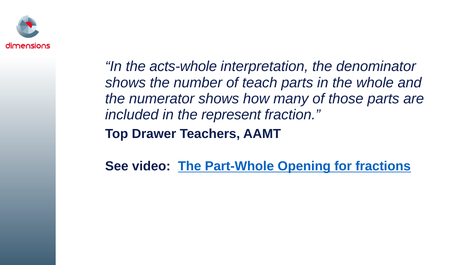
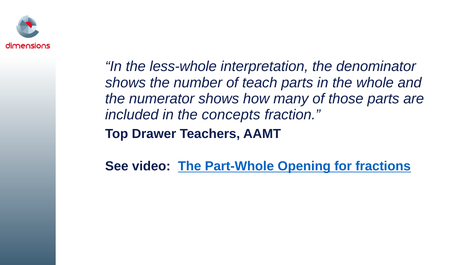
acts-whole: acts-whole -> less-whole (183, 67)
represent: represent -> concepts (231, 115)
